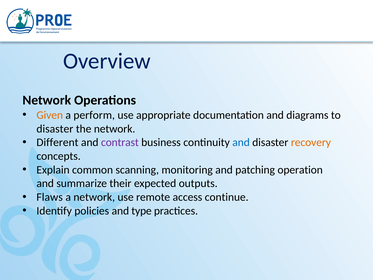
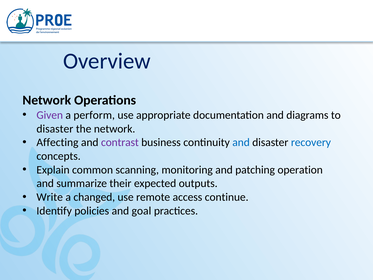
Given colour: orange -> purple (50, 115)
Different: Different -> Affecting (57, 142)
recovery colour: orange -> blue (311, 142)
Flaws: Flaws -> Write (50, 197)
a network: network -> changed (94, 197)
type: type -> goal (141, 211)
